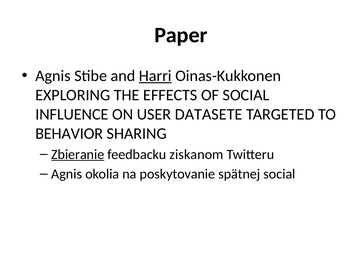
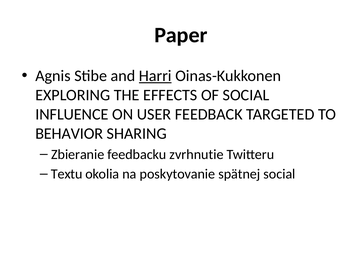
DATASETE: DATASETE -> FEEDBACK (209, 115)
Zbieranie underline: present -> none (78, 155)
ziskanom: ziskanom -> zvrhnutie (197, 155)
Agnis: Agnis -> Textu (67, 174)
